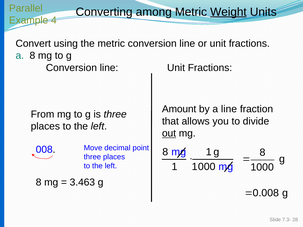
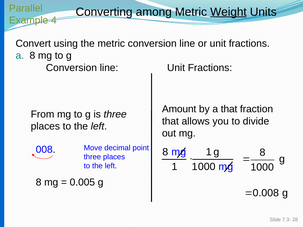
a line: line -> that (229, 109)
out underline: present -> none (169, 133)
3.463: 3.463 -> 0.005 (82, 182)
